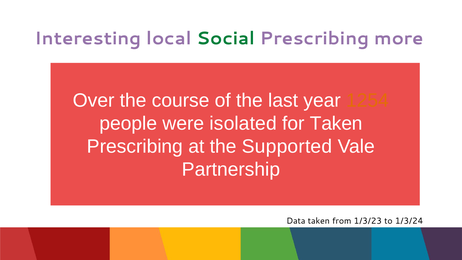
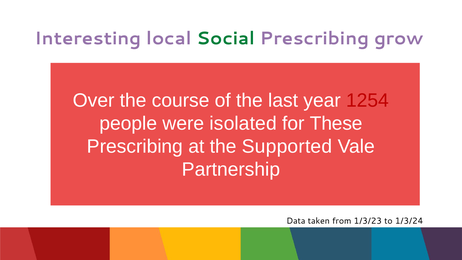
more: more -> grow (399, 39)
1254 colour: orange -> red (368, 100)
for Taken: Taken -> These (336, 123)
